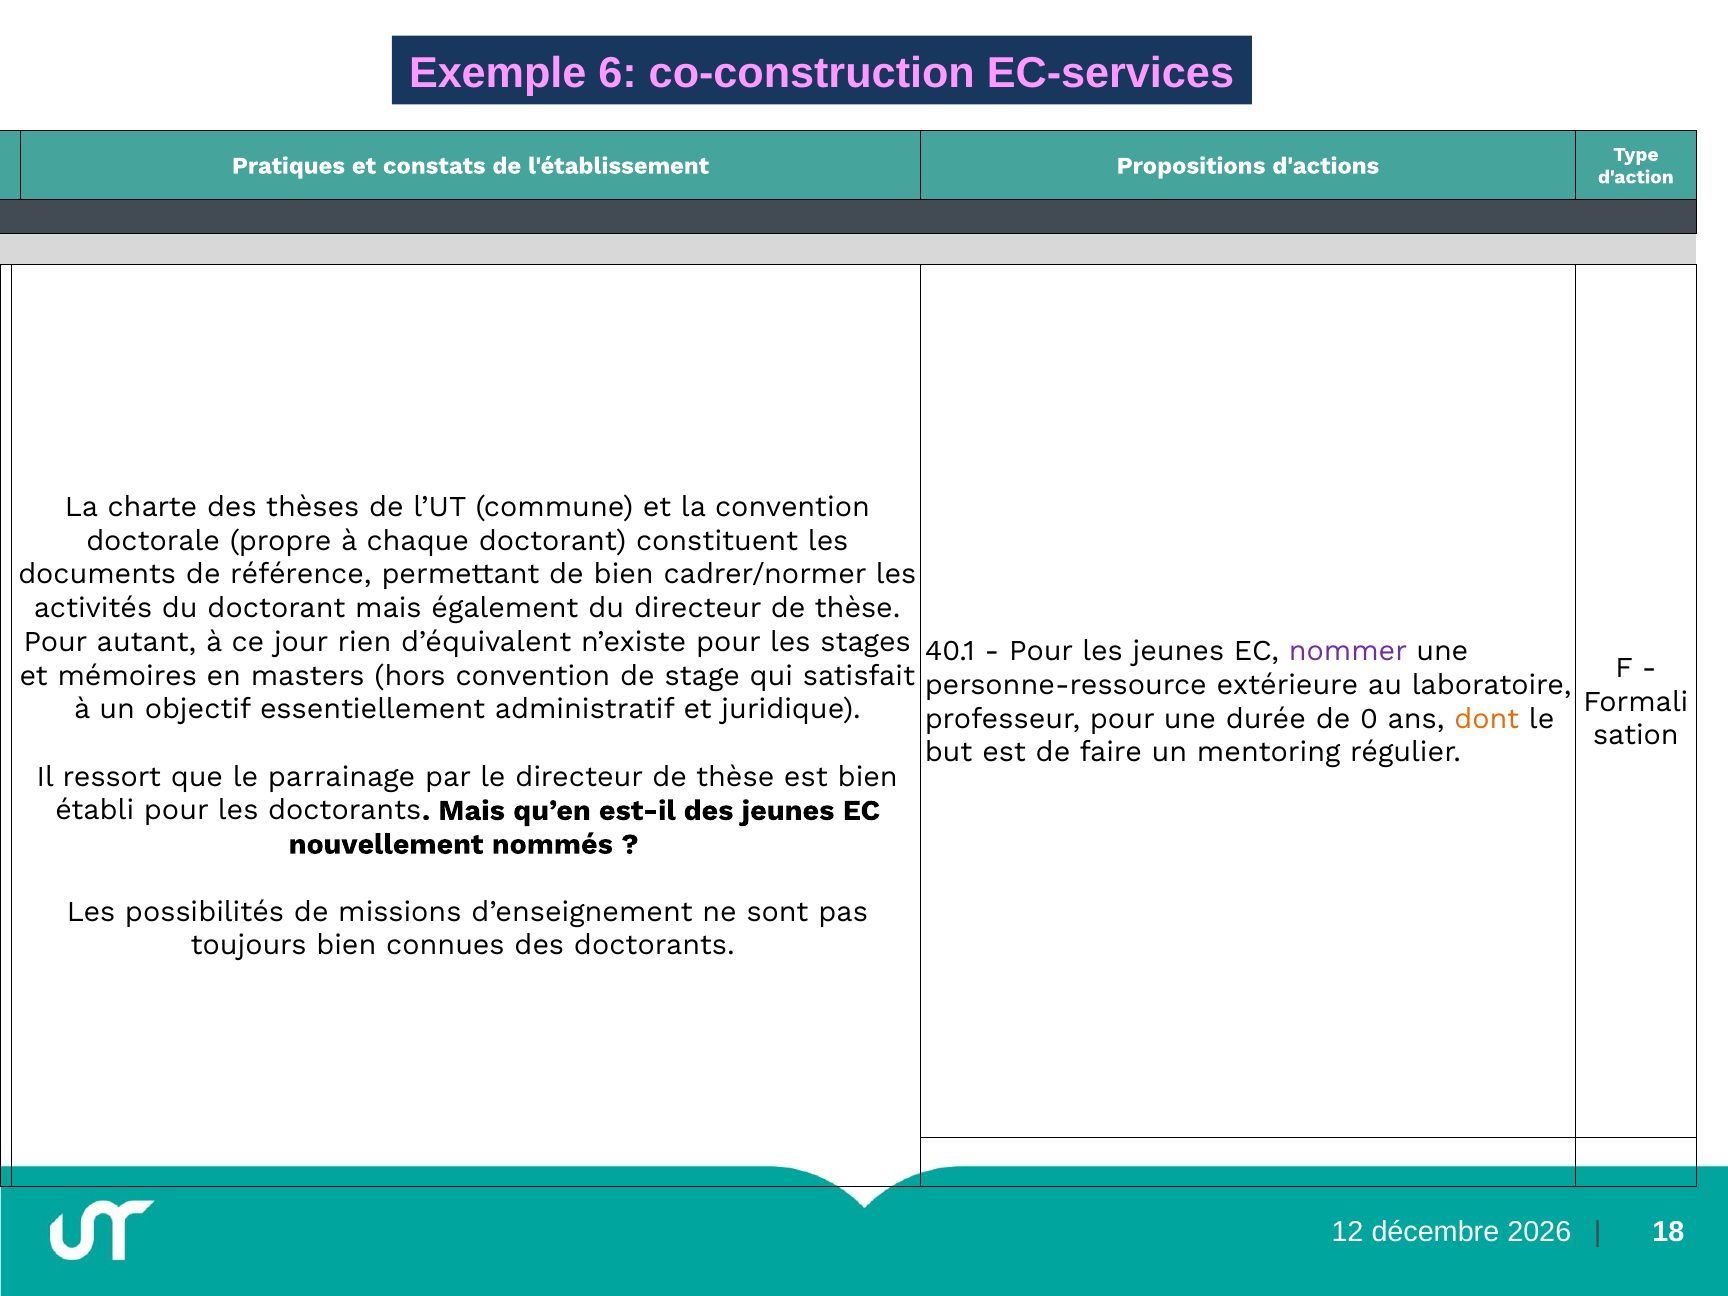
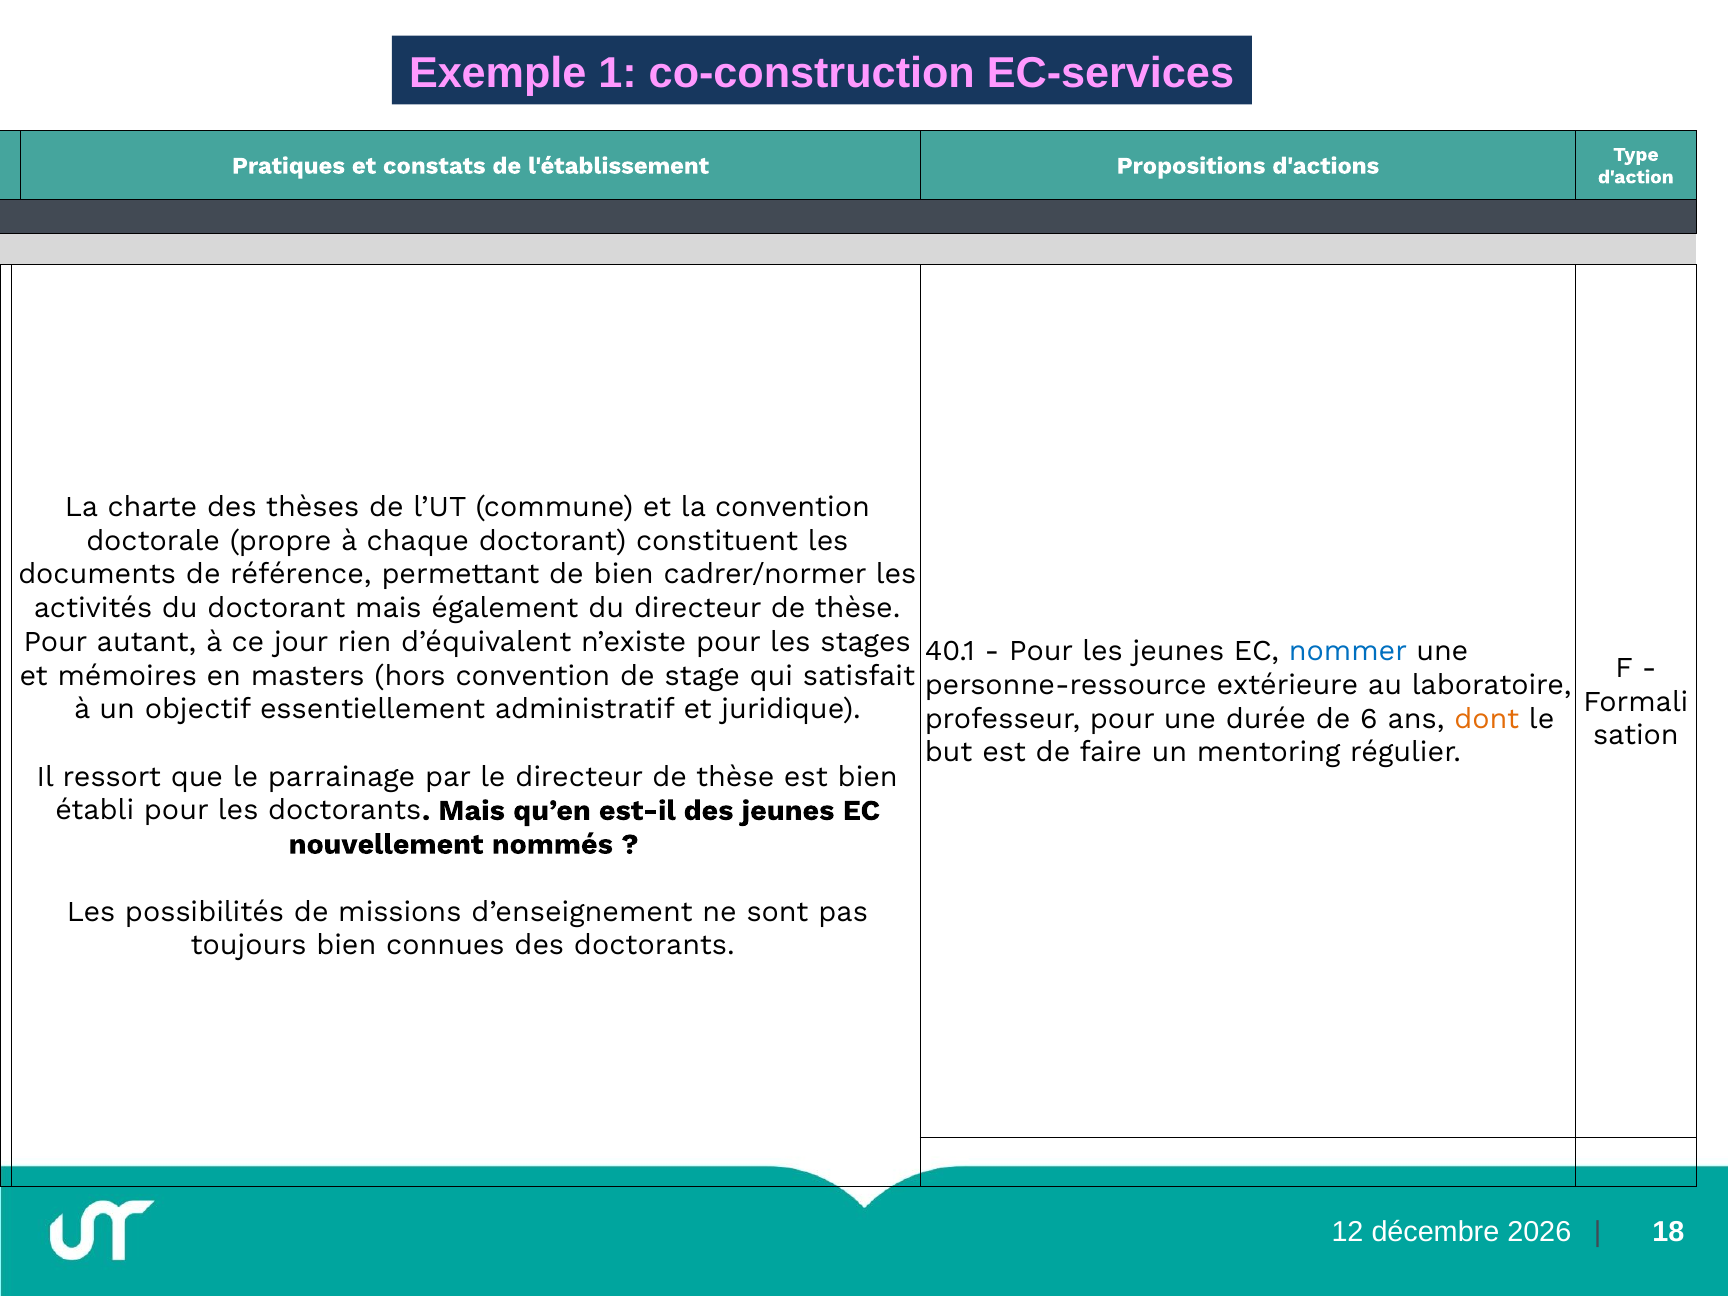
6: 6 -> 1 (618, 73)
nommer colour: purple -> blue (1348, 651)
0: 0 -> 6 (1369, 719)
